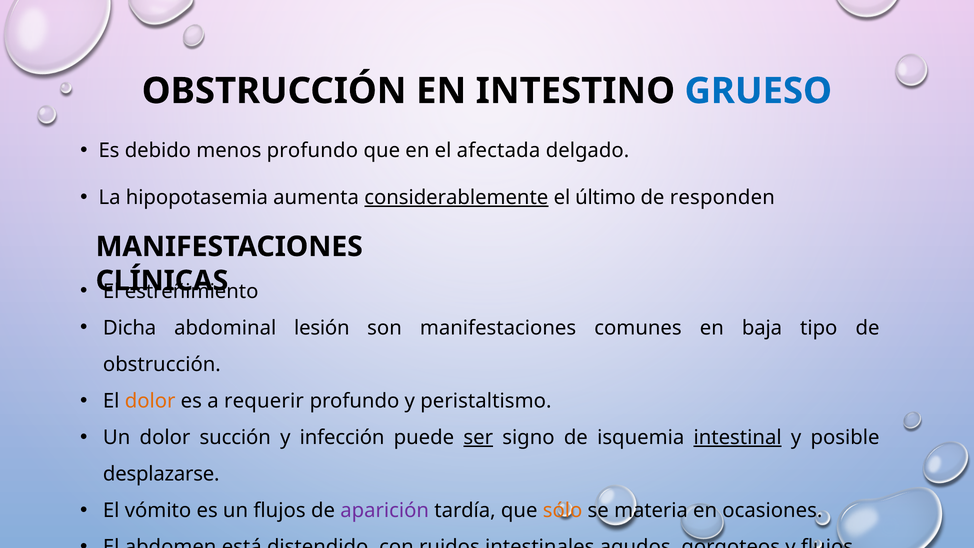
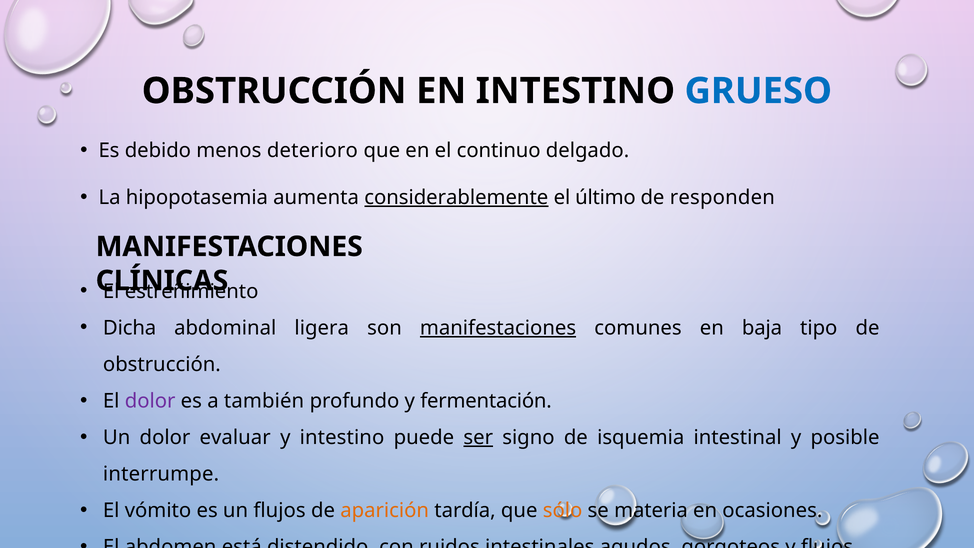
menos profundo: profundo -> deterioro (312, 151)
afectada: afectada -> continuo (499, 151)
lesión: lesión -> ligera (322, 328)
manifestaciones underline: none -> present (498, 328)
dolor colour: orange -> purple (150, 401)
requerir: requerir -> también (264, 401)
peristaltismo: peristaltismo -> fermentación (486, 401)
succión: succión -> evaluar (235, 437)
y infección: infección -> intestino (342, 437)
intestinal underline: present -> none (738, 437)
desplazarse: desplazarse -> interrumpe (161, 474)
aparición colour: purple -> orange (385, 510)
